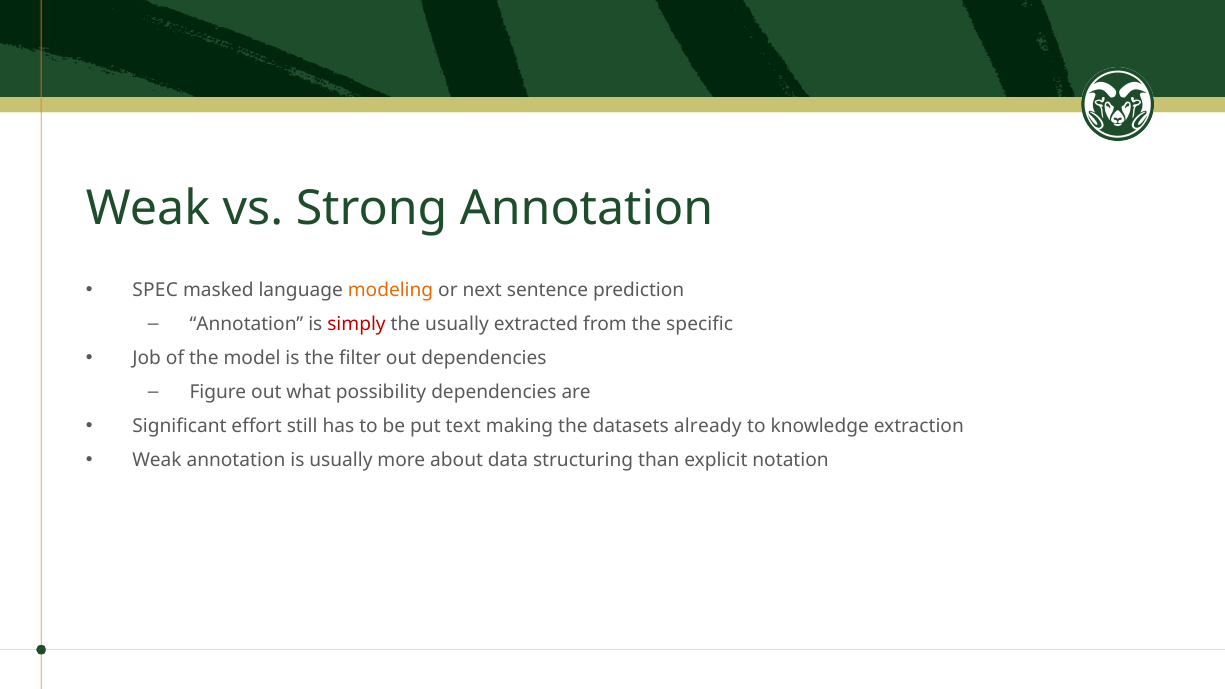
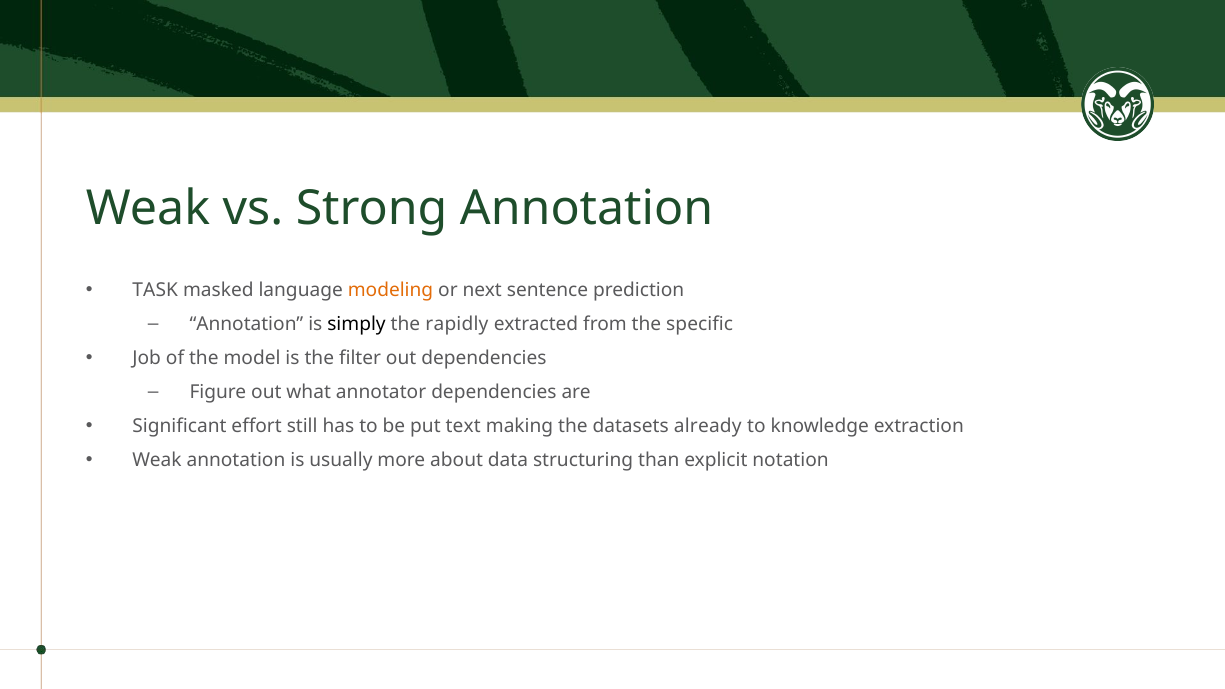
SPEC: SPEC -> TASK (155, 290)
simply colour: red -> black (356, 324)
the usually: usually -> rapidly (457, 324)
possibility: possibility -> annotator (381, 392)
